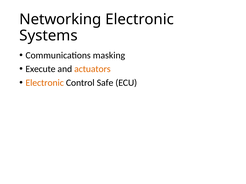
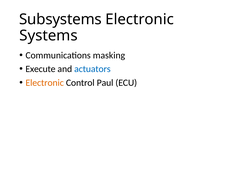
Networking: Networking -> Subsystems (60, 19)
actuators colour: orange -> blue (92, 69)
Safe: Safe -> Paul (105, 83)
